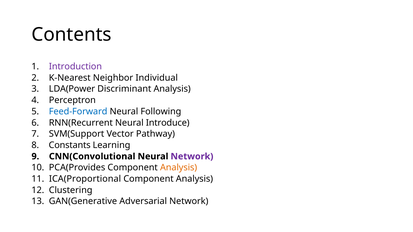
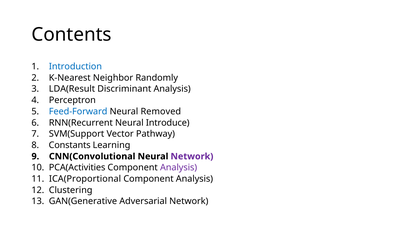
Introduction colour: purple -> blue (75, 67)
Individual: Individual -> Randomly (157, 78)
LDA(Power: LDA(Power -> LDA(Result (72, 89)
Following: Following -> Removed (161, 112)
PCA(Provides: PCA(Provides -> PCA(Activities (77, 168)
Analysis colour: orange -> purple (179, 168)
